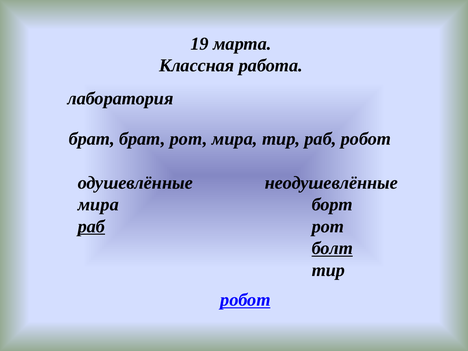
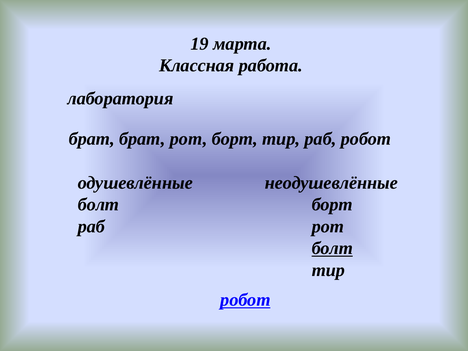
рот мира: мира -> борт (235, 139)
мира: мира -> болт (98, 205)
раб underline: present -> none (91, 226)
